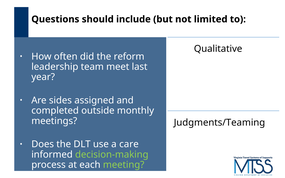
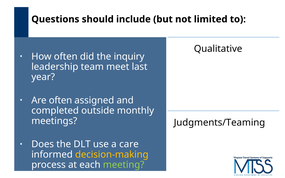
reform: reform -> inquiry (129, 57)
Are sides: sides -> often (60, 100)
decision-making colour: light green -> yellow (112, 155)
